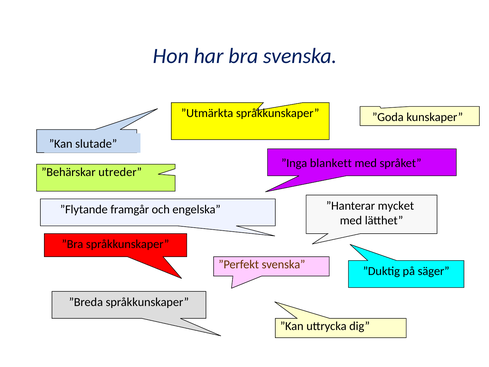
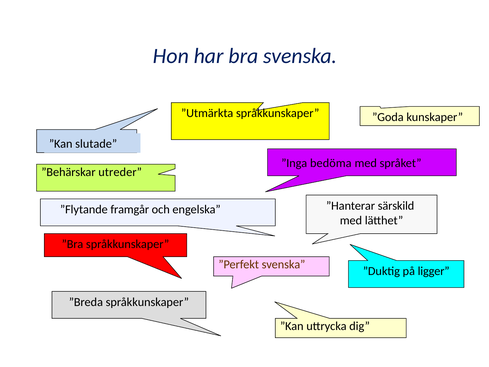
blankett: blankett -> bedöma (331, 163)
mycket: mycket -> särskild (396, 206)
säger: säger -> ligger (434, 271)
